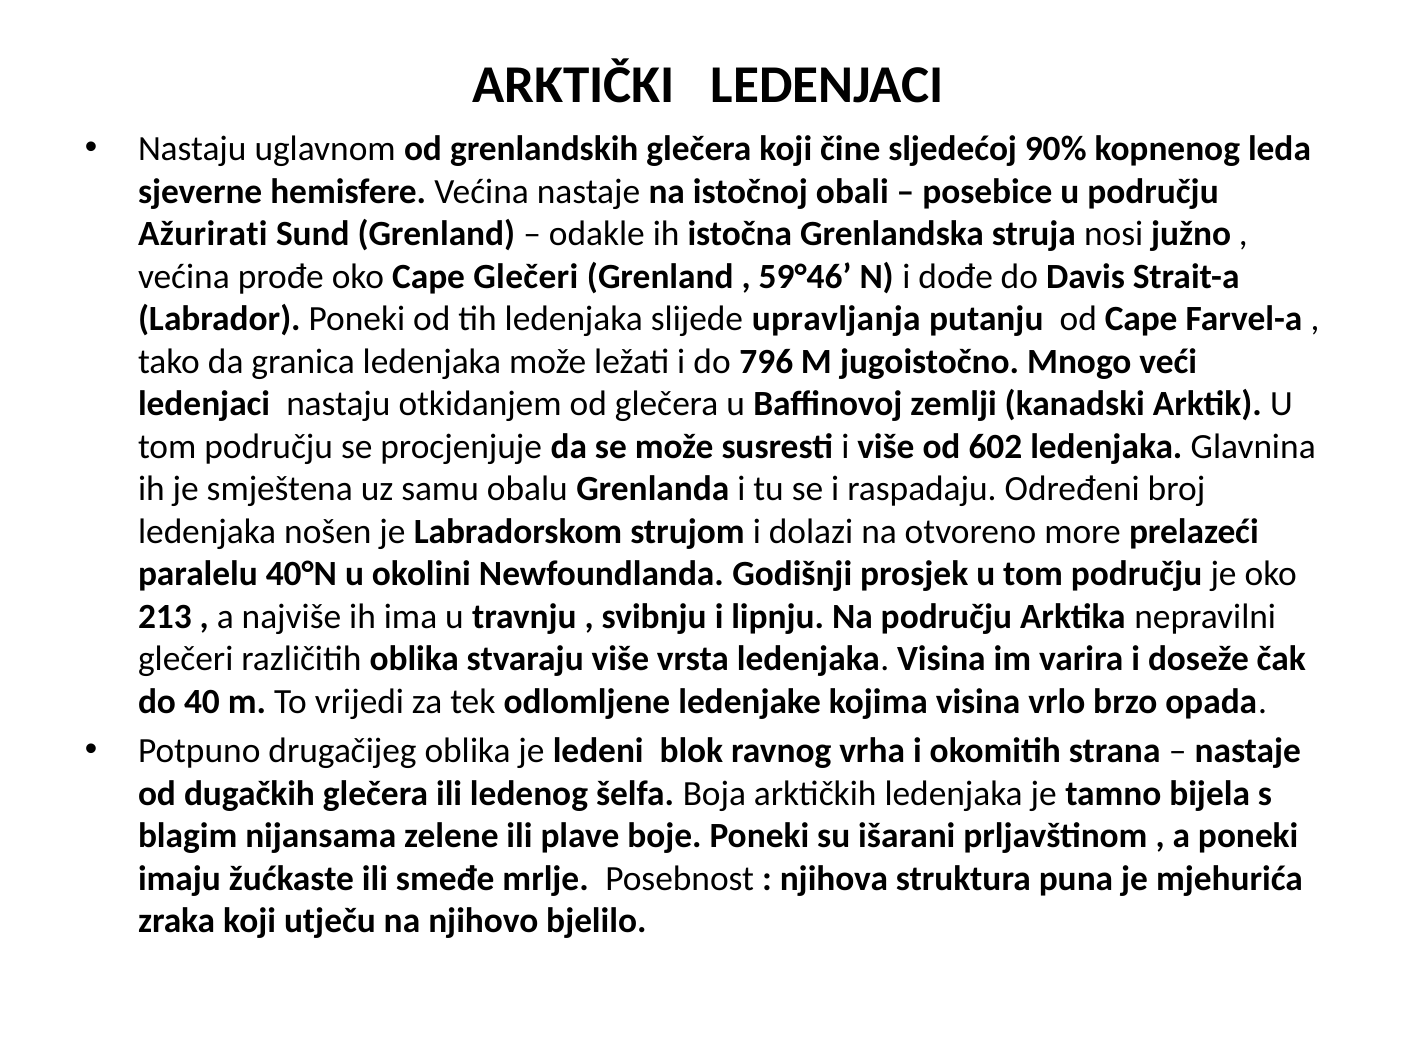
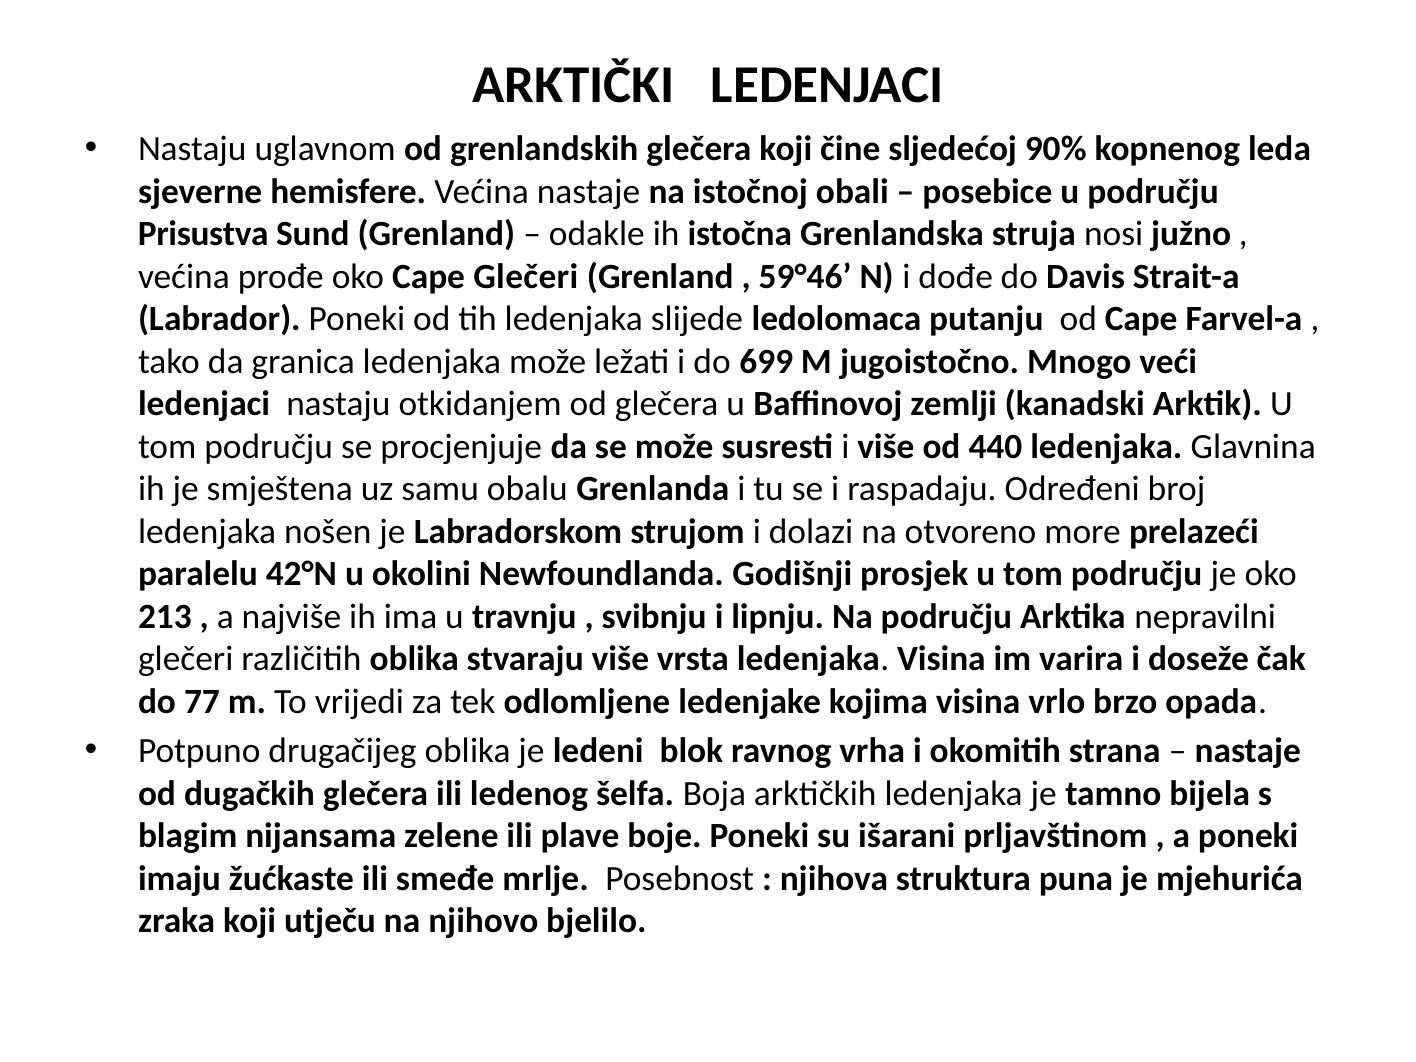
Ažurirati: Ažurirati -> Prisustva (203, 234)
upravljanja: upravljanja -> ledolomaca (836, 319)
796: 796 -> 699 (766, 362)
602: 602 -> 440 (995, 447)
40°N: 40°N -> 42°N (301, 574)
40: 40 -> 77 (202, 701)
